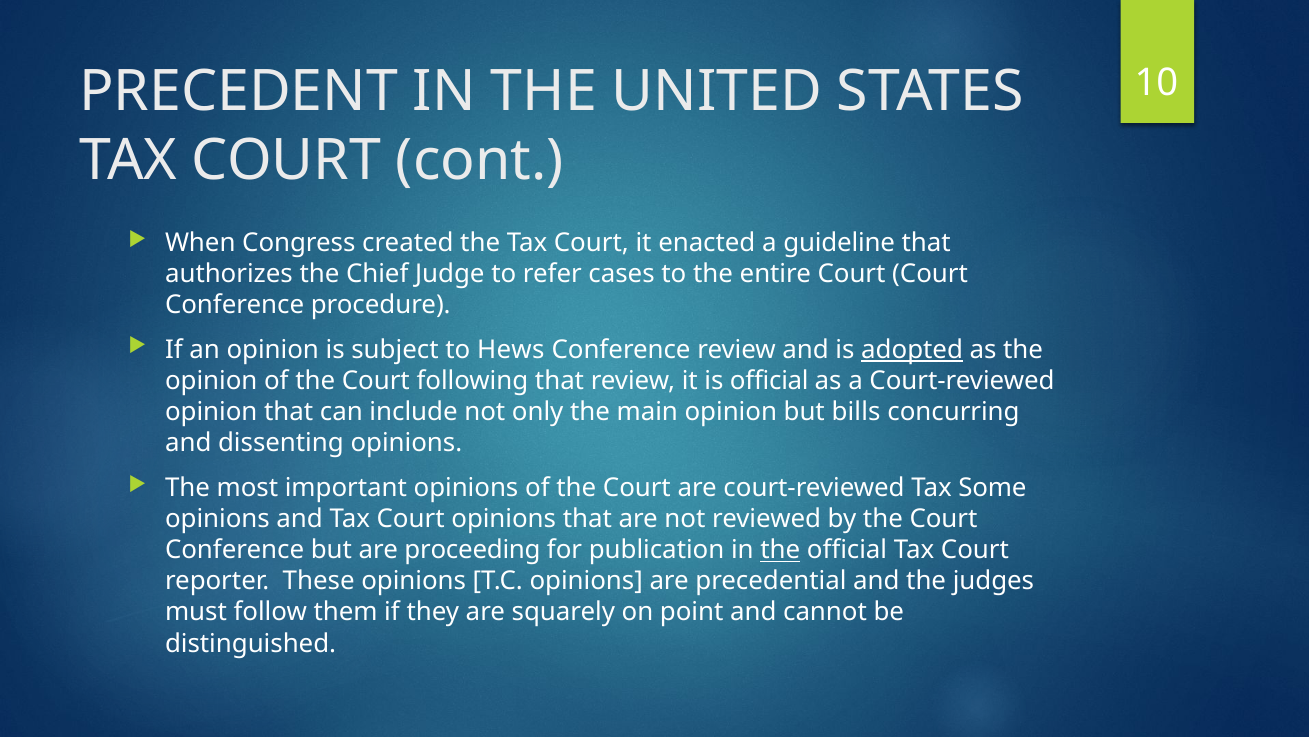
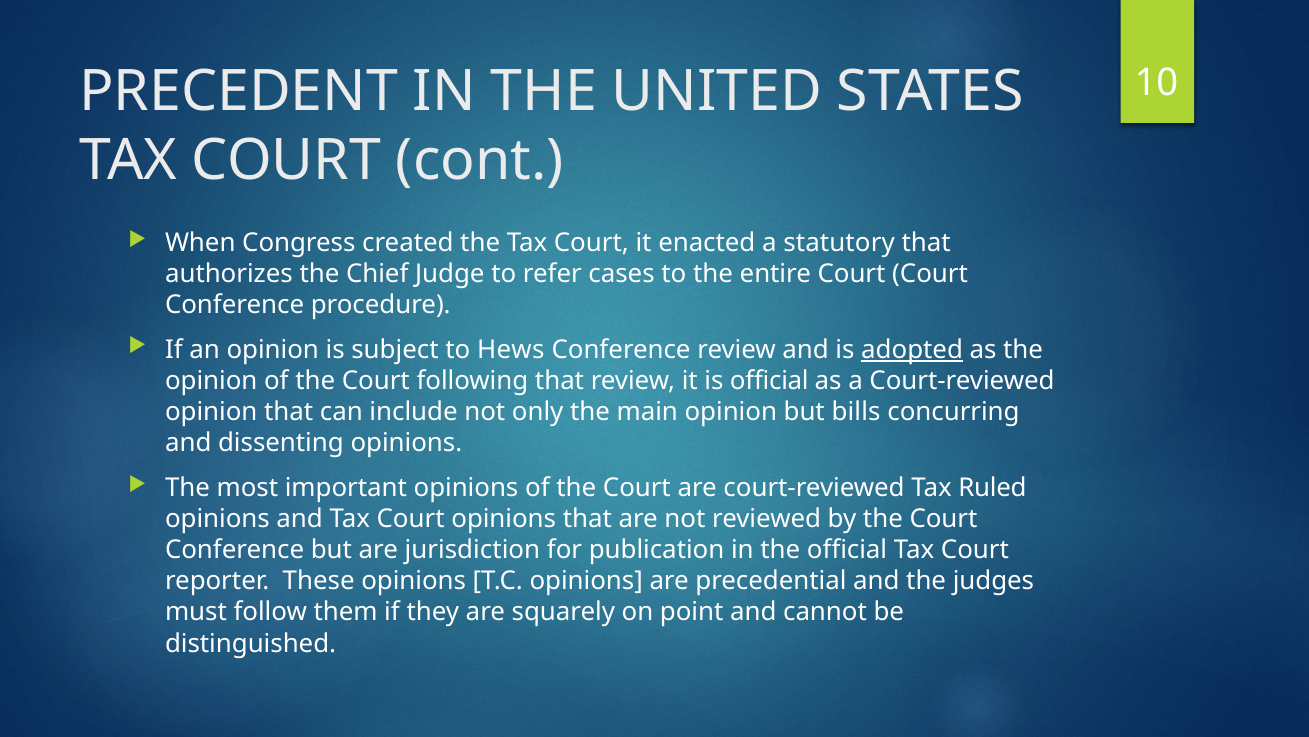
guideline: guideline -> statutory (839, 243)
Some: Some -> Ruled (993, 488)
proceeding: proceeding -> jurisdiction (472, 550)
the underline: present -> none (780, 550)
